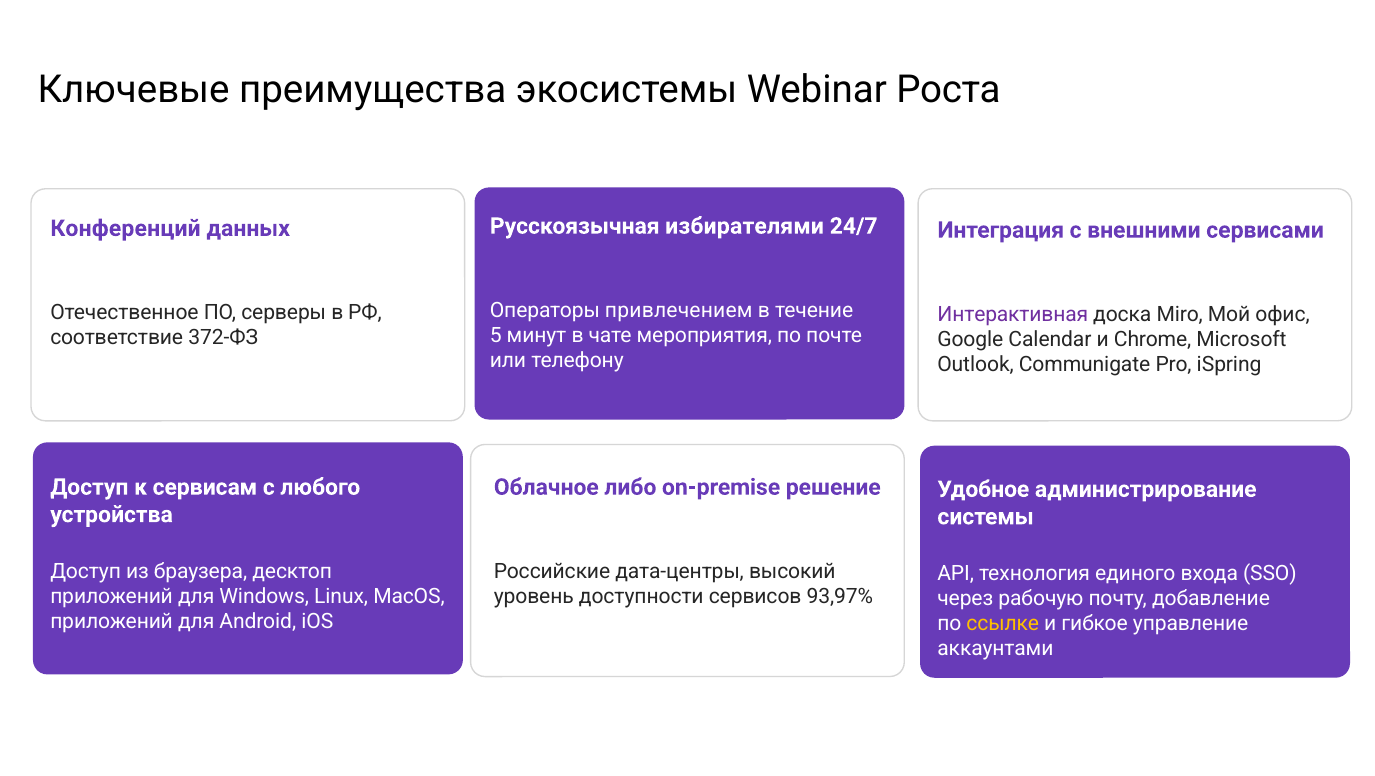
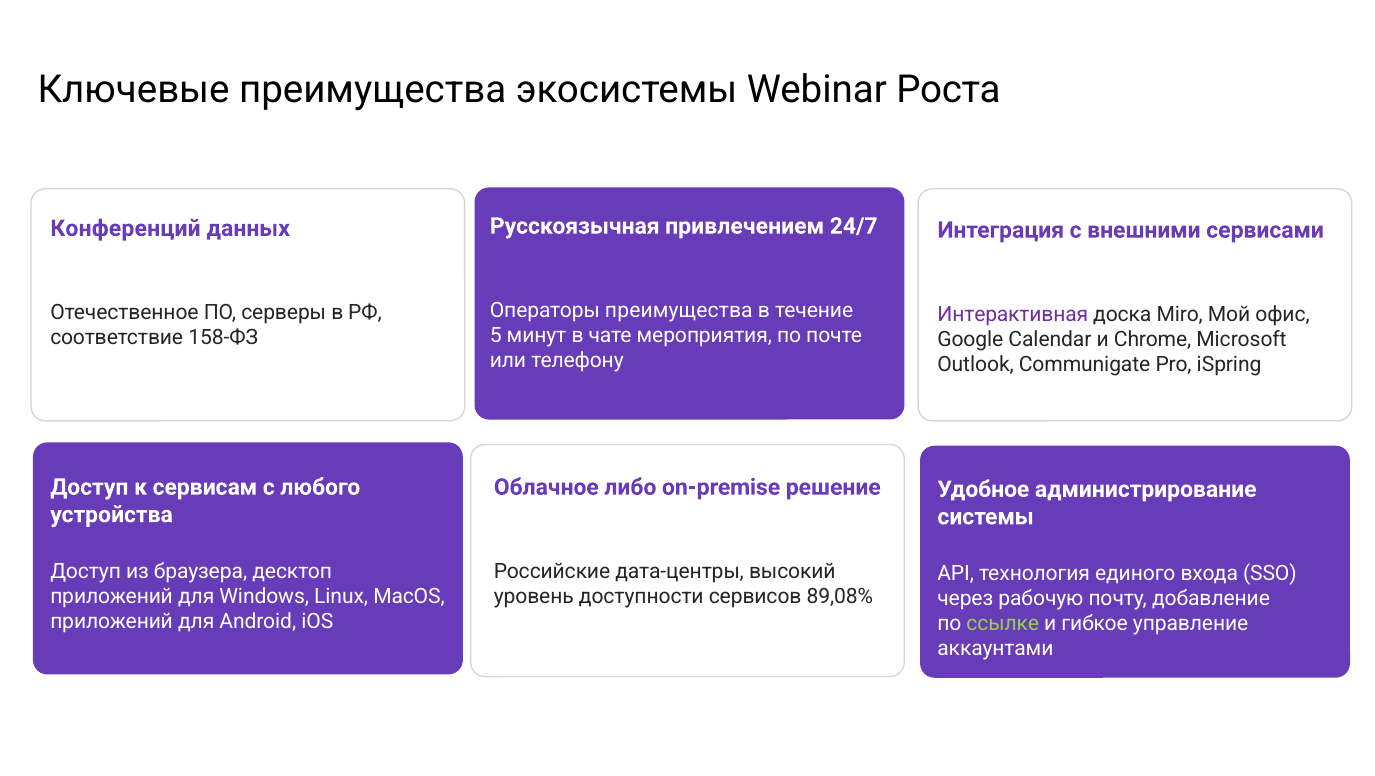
избирателями: избирателями -> привлечением (745, 226)
Операторы привлечением: привлечением -> преимущества (679, 310)
372-ФЗ: 372-ФЗ -> 158-ФЗ (223, 337)
93,97%: 93,97% -> 89,08% (840, 596)
ссылке colour: yellow -> light green (1003, 623)
